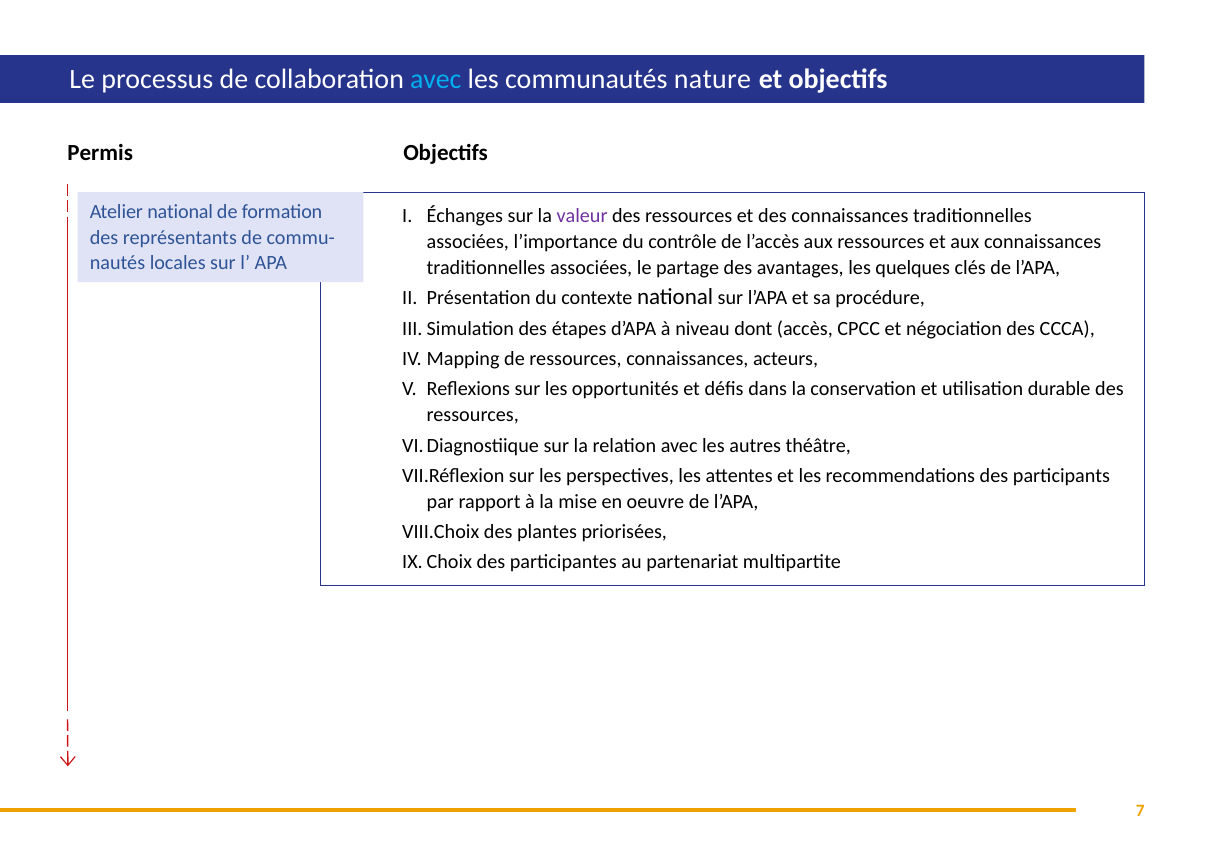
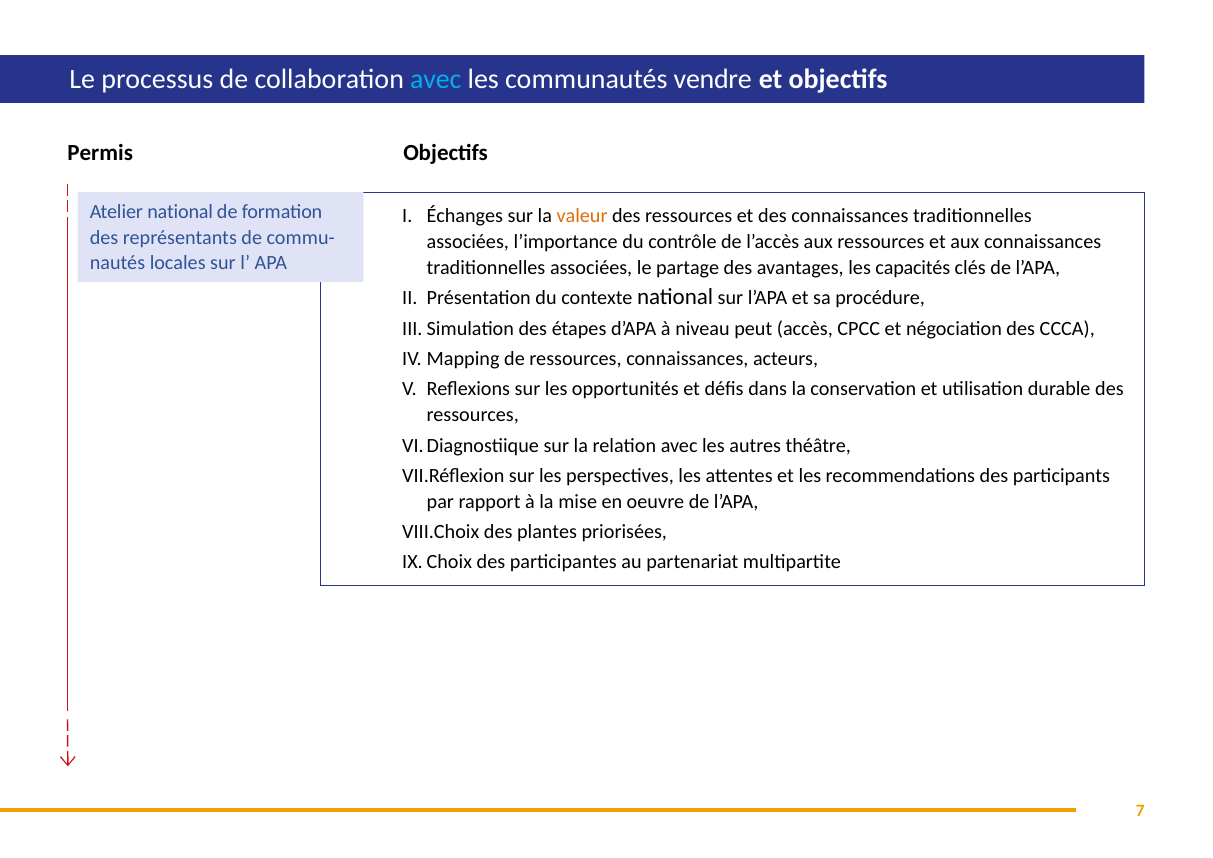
nature: nature -> vendre (713, 79)
valeur colour: purple -> orange (582, 216)
quelques: quelques -> capacités (913, 268)
dont: dont -> peut (753, 329)
